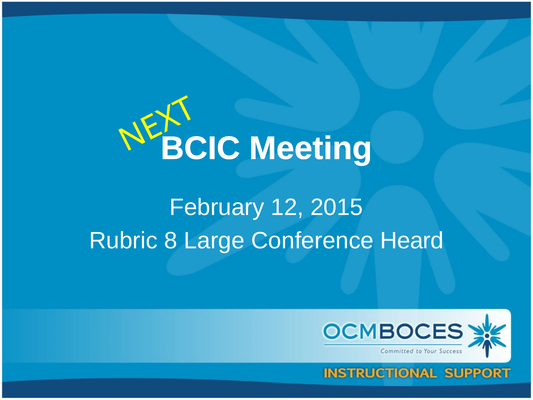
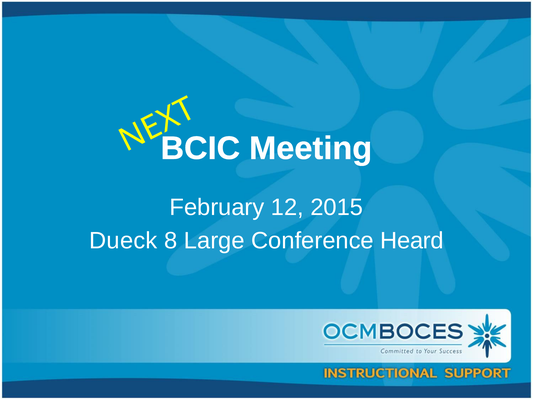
Rubric: Rubric -> Dueck (123, 240)
